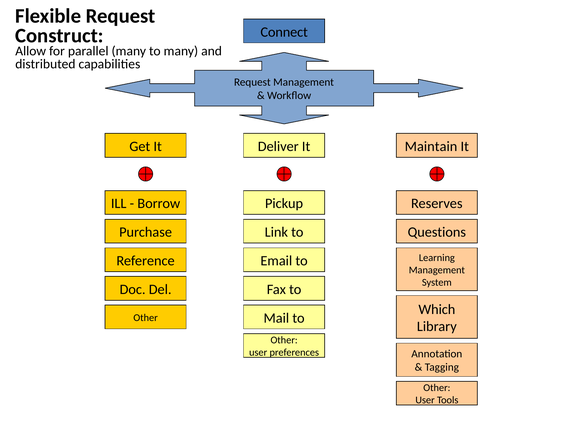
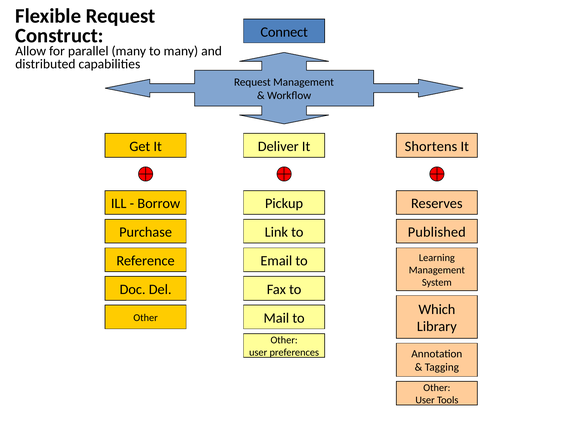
Maintain: Maintain -> Shortens (431, 147)
Questions: Questions -> Published (437, 233)
